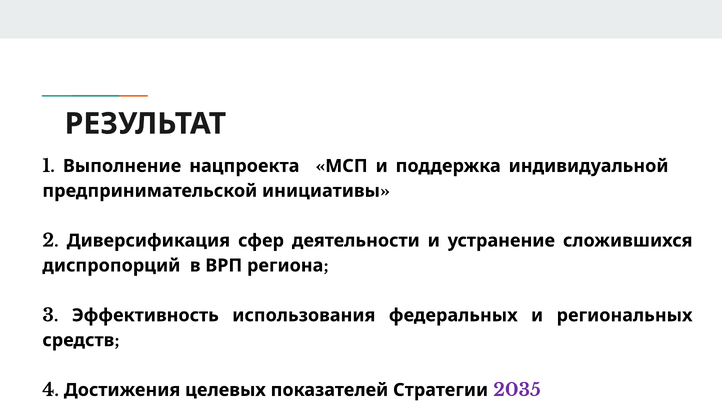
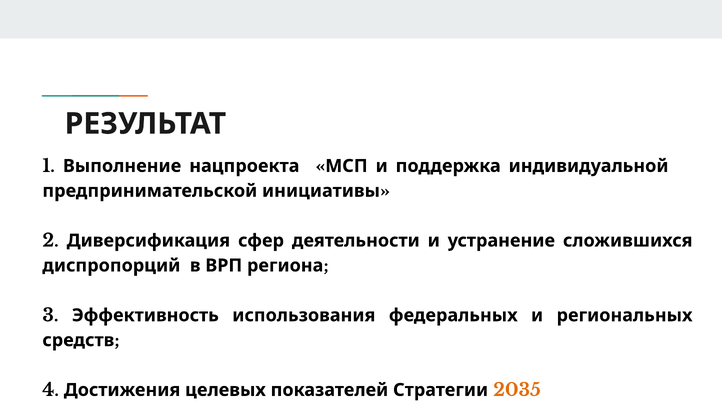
2035 colour: purple -> orange (517, 390)
